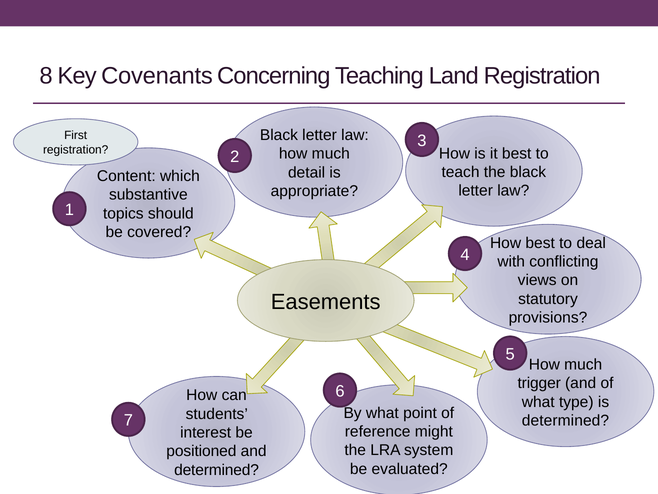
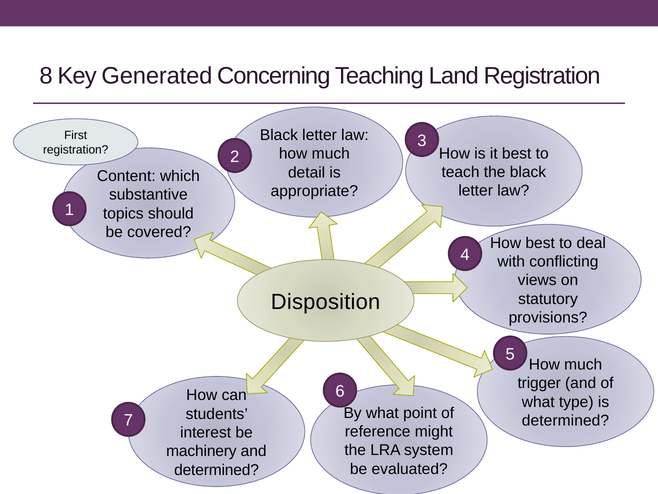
Covenants: Covenants -> Generated (157, 76)
Easements: Easements -> Disposition (326, 302)
positioned: positioned -> machinery (201, 451)
